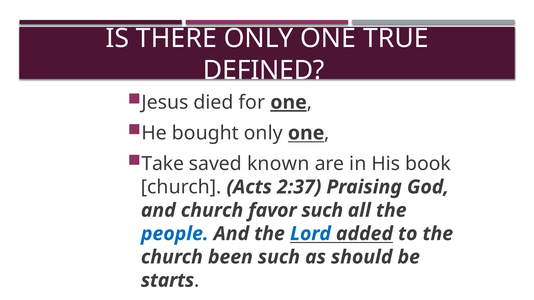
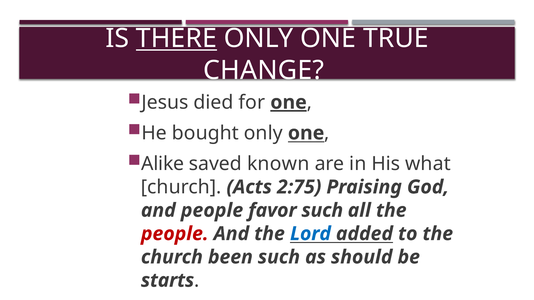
THERE underline: none -> present (176, 39)
DEFINED: DEFINED -> CHANGE (264, 71)
Take: Take -> Alike (163, 164)
book: book -> what (428, 164)
2:37: 2:37 -> 2:75 (299, 187)
and church: church -> people (212, 211)
people colour: blue -> red (175, 234)
